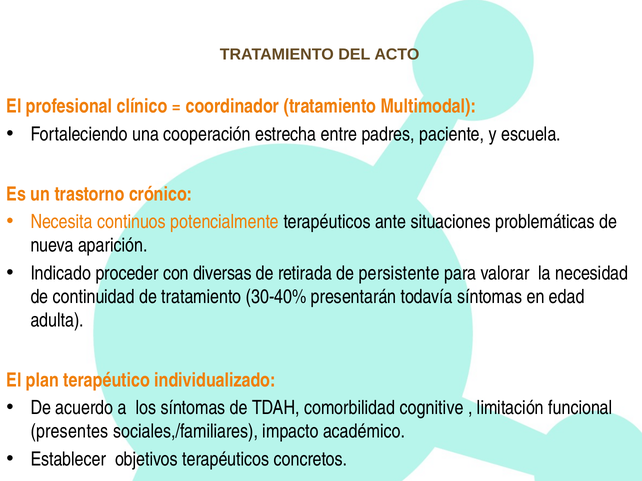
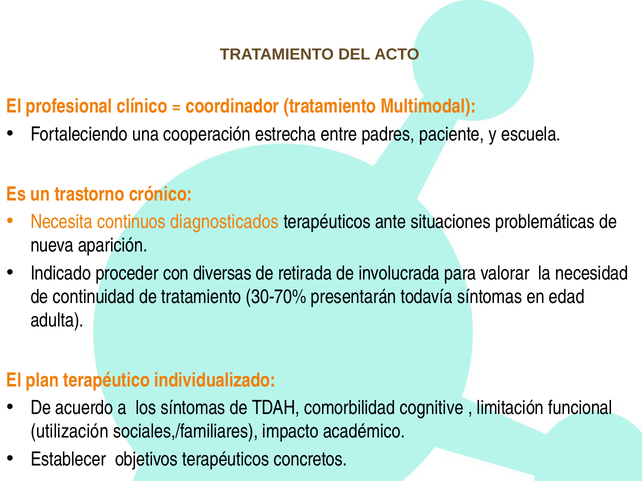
potencialmente: potencialmente -> diagnosticados (225, 222)
persistente: persistente -> involucrada (399, 273)
30-40%: 30-40% -> 30-70% (276, 297)
presentes: presentes -> utilización (69, 432)
